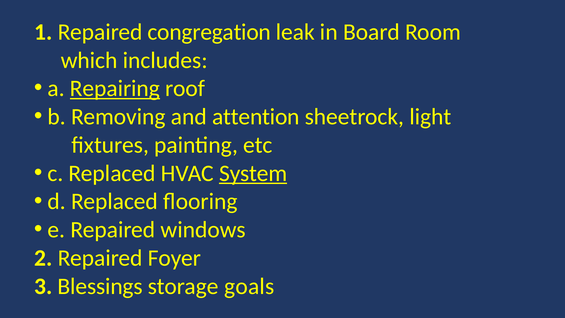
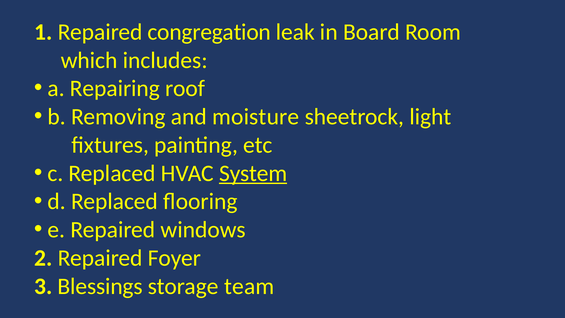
Repairing underline: present -> none (115, 88)
attention: attention -> moisture (256, 117)
goals: goals -> team (249, 286)
